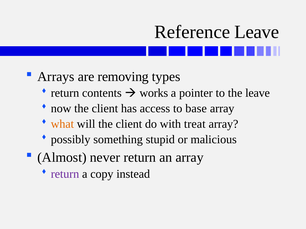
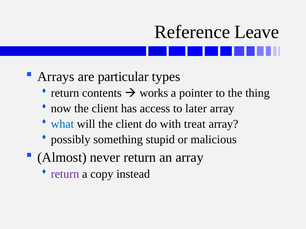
removing: removing -> particular (123, 77)
the leave: leave -> thing (258, 93)
base: base -> later (196, 109)
what colour: orange -> blue (62, 124)
